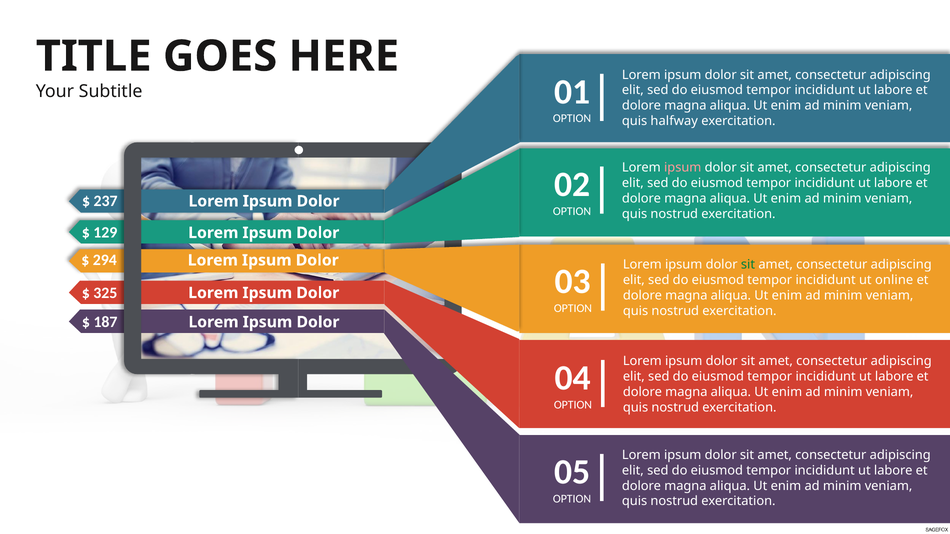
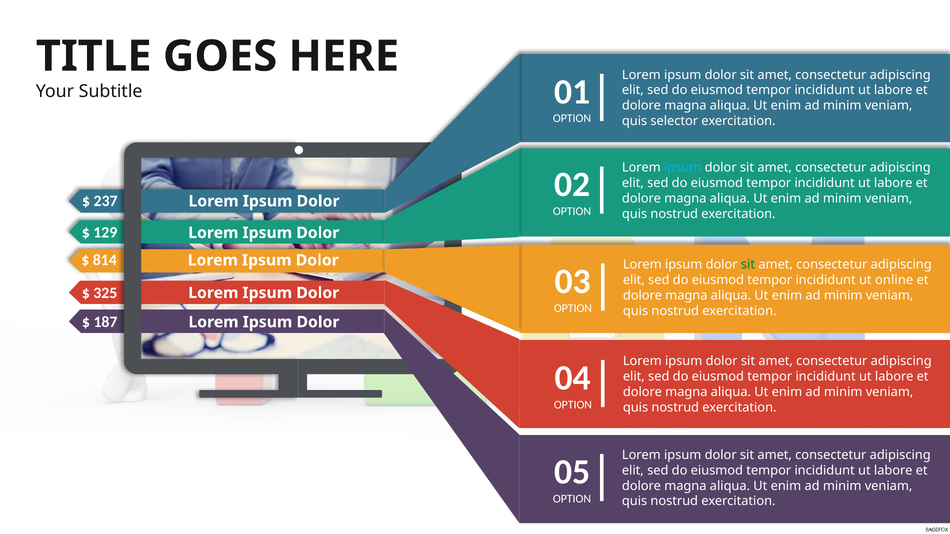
halfway: halfway -> selector (674, 121)
ipsum colour: pink -> light blue (683, 168)
294: 294 -> 814 (105, 260)
